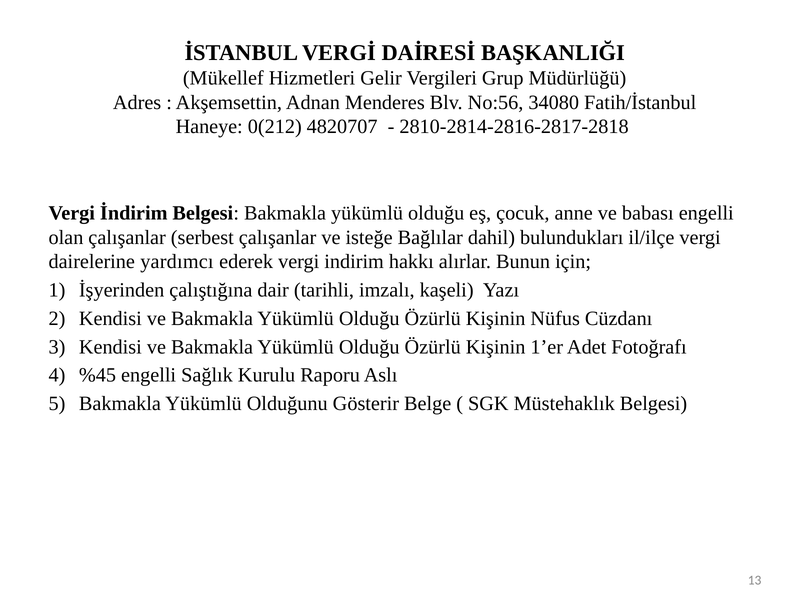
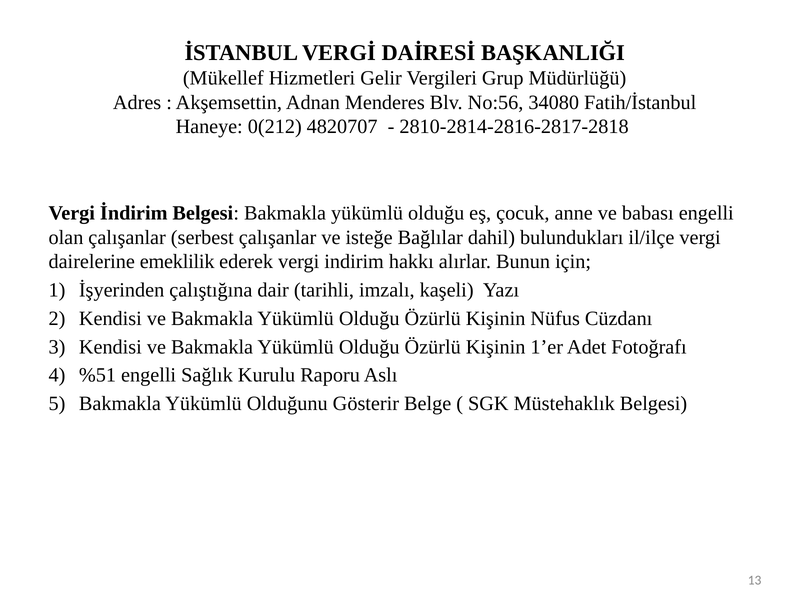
yardımcı: yardımcı -> emeklilik (177, 262)
%45: %45 -> %51 (98, 375)
